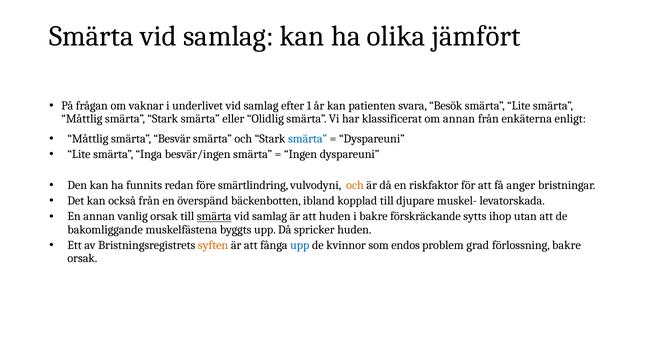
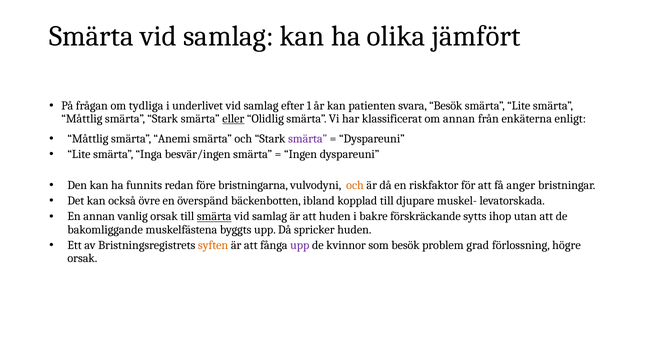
vaknar: vaknar -> tydliga (146, 106)
eller underline: none -> present (233, 119)
Besvär: Besvär -> Anemi (172, 139)
smärta colour: blue -> purple (308, 139)
smärtlindring: smärtlindring -> bristningarna (253, 186)
också från: från -> övre (149, 201)
upp colour: blue -> purple (300, 245)
som endos: endos -> besök (406, 245)
förlossning bakre: bakre -> högre (566, 245)
